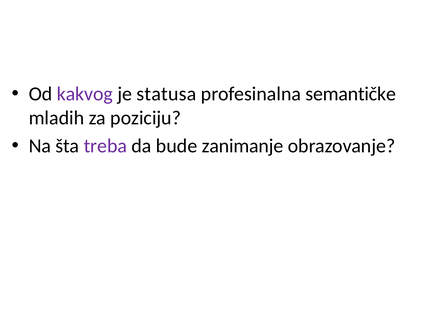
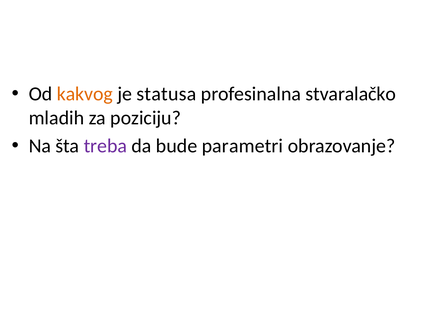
kakvog colour: purple -> orange (85, 94)
semantičke: semantičke -> stvaralačko (351, 94)
zanimanje: zanimanje -> parametri (242, 146)
